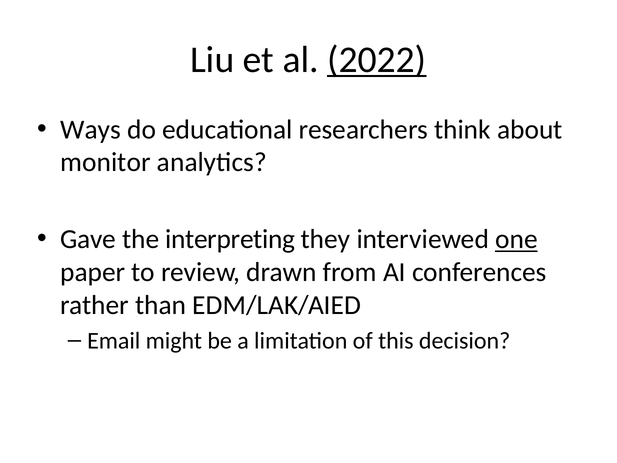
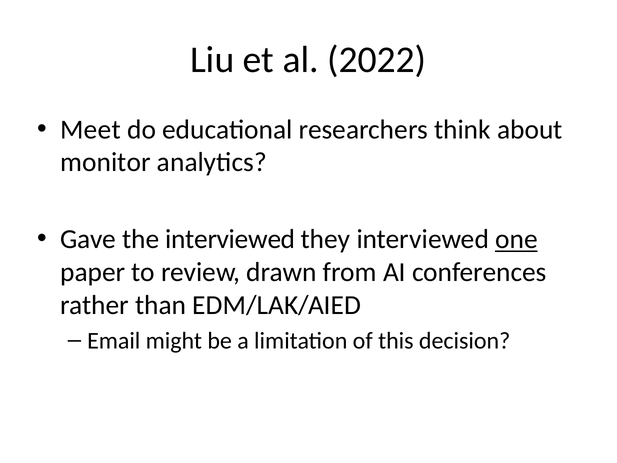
2022 underline: present -> none (377, 60)
Ways: Ways -> Meet (90, 129)
the interpreting: interpreting -> interviewed (230, 239)
